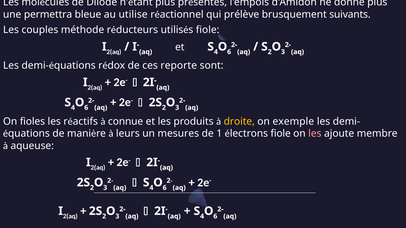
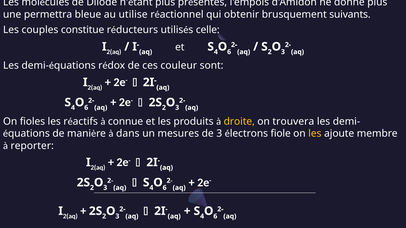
prélève: prélève -> obtenir (242, 14)
méthode: méthode -> constitue (83, 30)
fiole: fiole -> celle (208, 30)
reporte: reporte -> couleur (179, 66)
exemple: exemple -> trouvera (293, 122)
leurs: leurs -> dans (128, 134)
de 1: 1 -> 3 (219, 134)
les colour: pink -> yellow (315, 134)
aqueuse: aqueuse -> reporter (32, 146)
